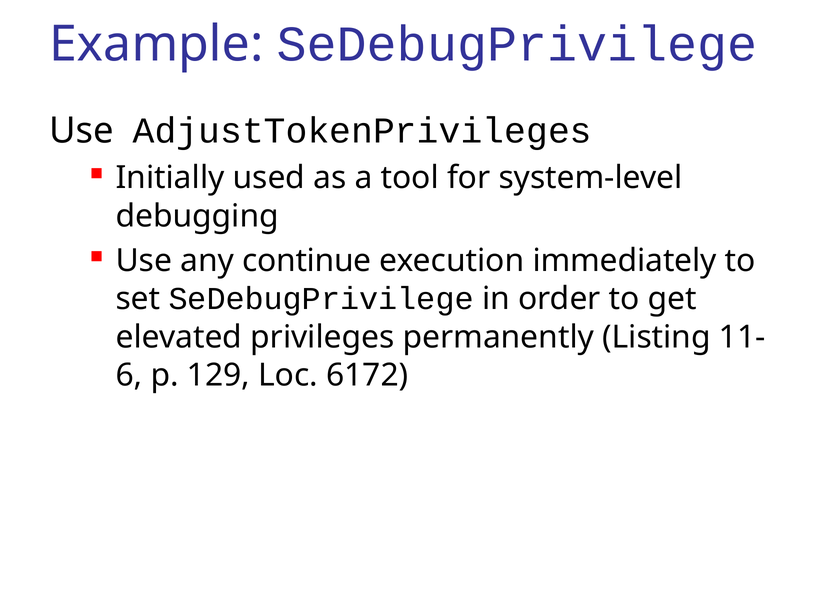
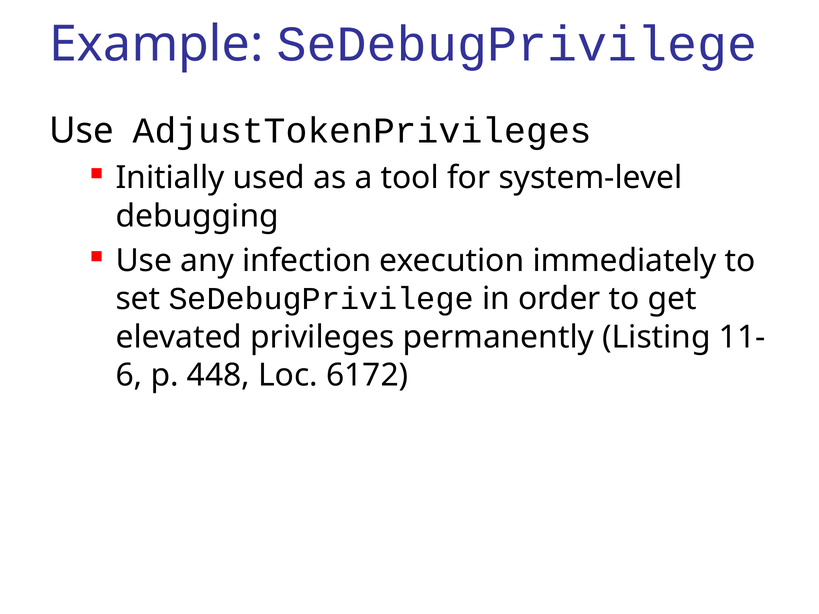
continue: continue -> infection (307, 261)
129: 129 -> 448 (218, 375)
